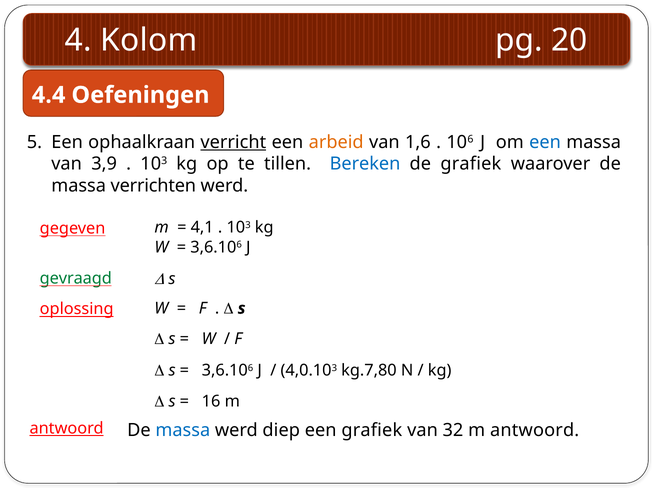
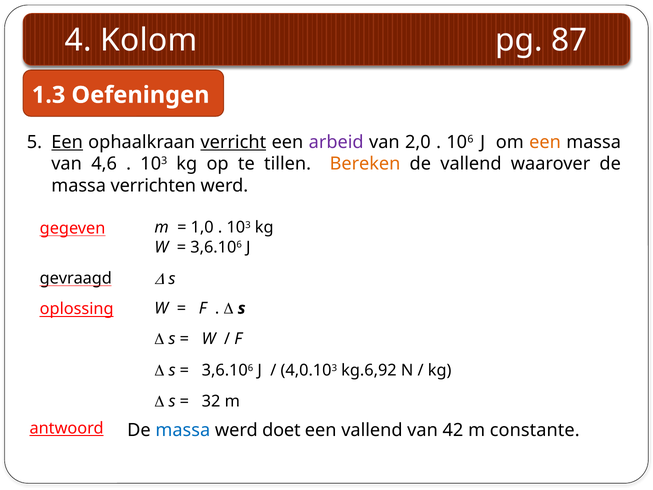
20: 20 -> 87 (569, 40)
4.4: 4.4 -> 1.3 (49, 95)
Een underline: none -> present (67, 142)
arbeid colour: orange -> purple (336, 142)
1,6: 1,6 -> 2,0 (418, 142)
een colour: blue -> orange (545, 142)
3,9: 3,9 -> 4,6 (104, 164)
Bereken colour: blue -> orange (365, 164)
de grafiek: grafiek -> vallend (471, 164)
4,1: 4,1 -> 1,0 (202, 227)
gevraagd colour: green -> black (76, 278)
kg.7,80: kg.7,80 -> kg.6,92 (369, 370)
16: 16 -> 32 (211, 401)
diep: diep -> doet (281, 430)
een grafiek: grafiek -> vallend (372, 430)
32: 32 -> 42 (453, 430)
m antwoord: antwoord -> constante (535, 430)
